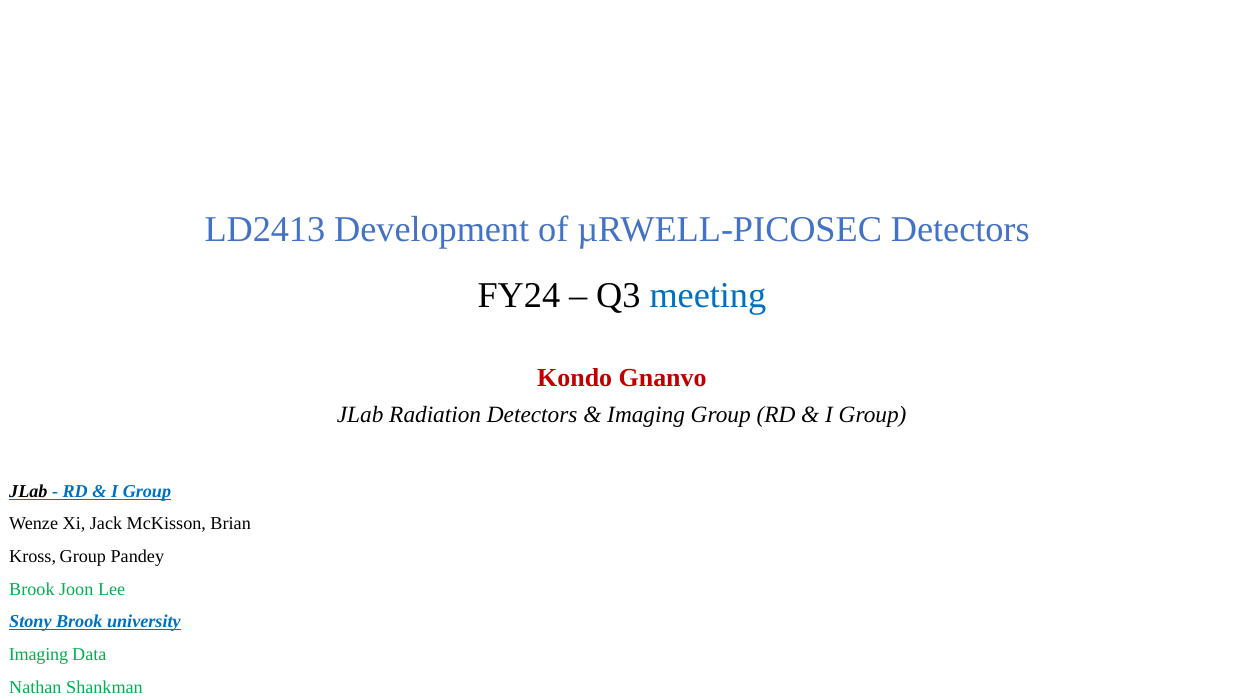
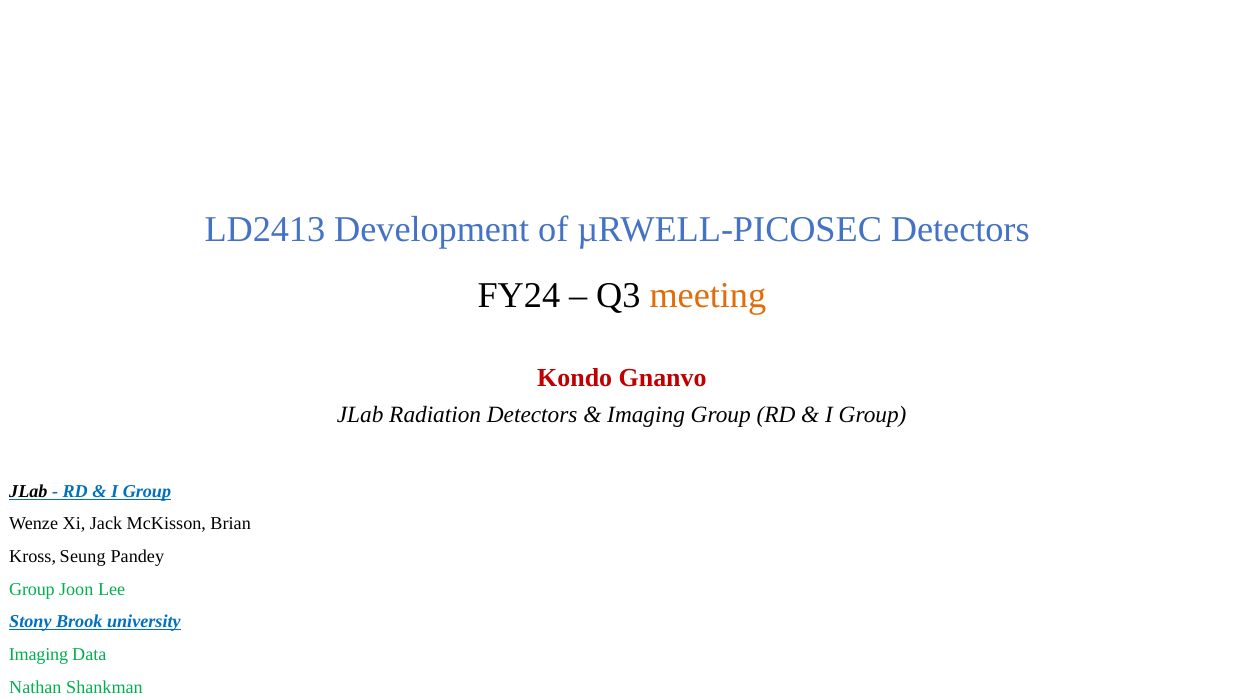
meeting colour: blue -> orange (708, 295)
Kross Group: Group -> Seung (83, 556)
Brook: Brook -> Group (32, 589)
